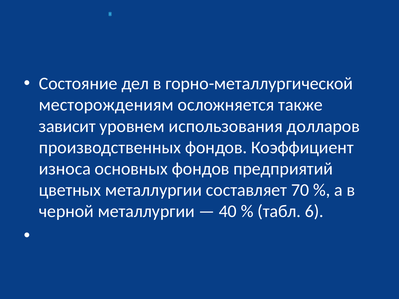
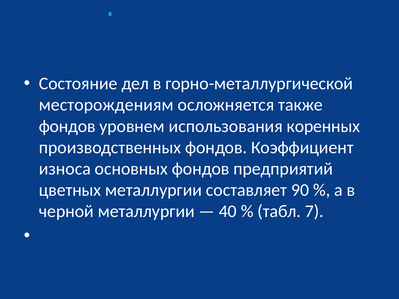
зависит: зависит -> фондов (67, 126)
долларов: долларов -> коренных (323, 126)
70: 70 -> 90 (300, 190)
6: 6 -> 7 (314, 211)
